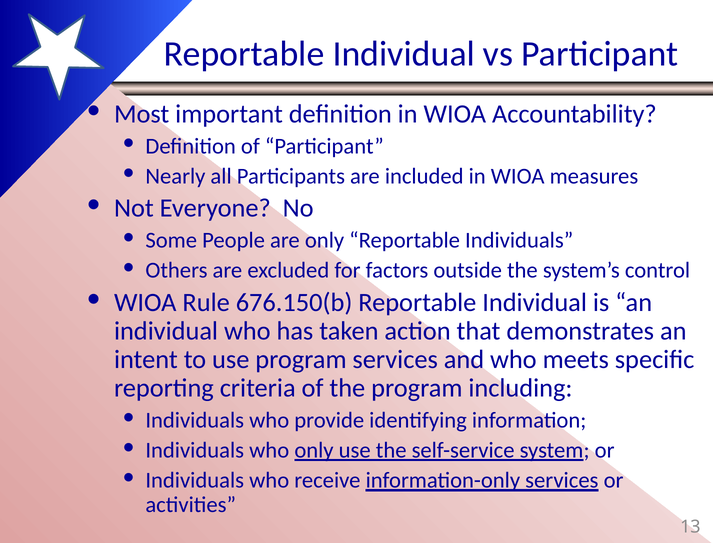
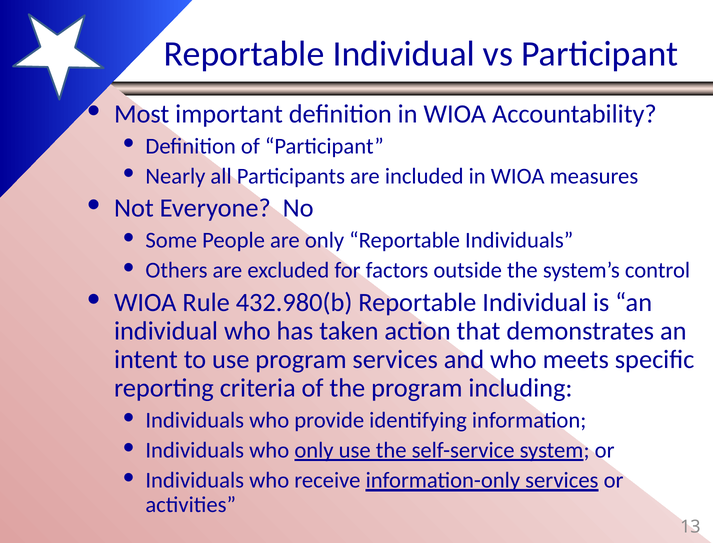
676.150(b: 676.150(b -> 432.980(b (294, 303)
